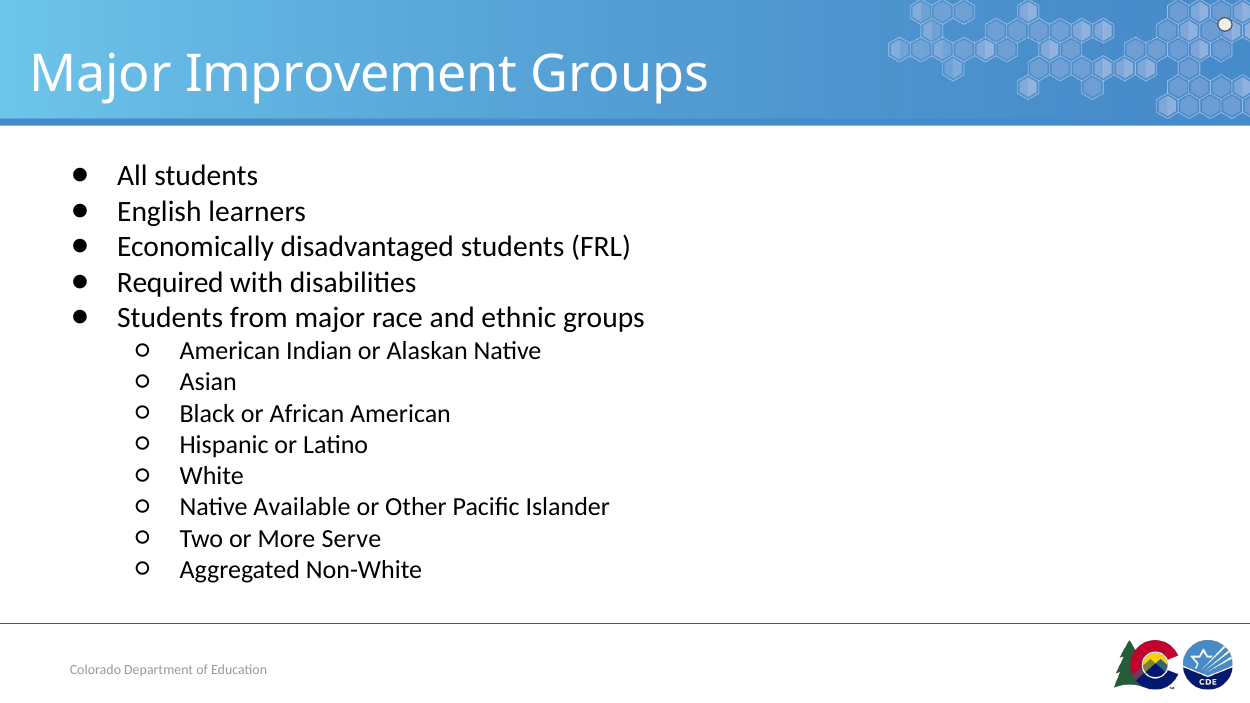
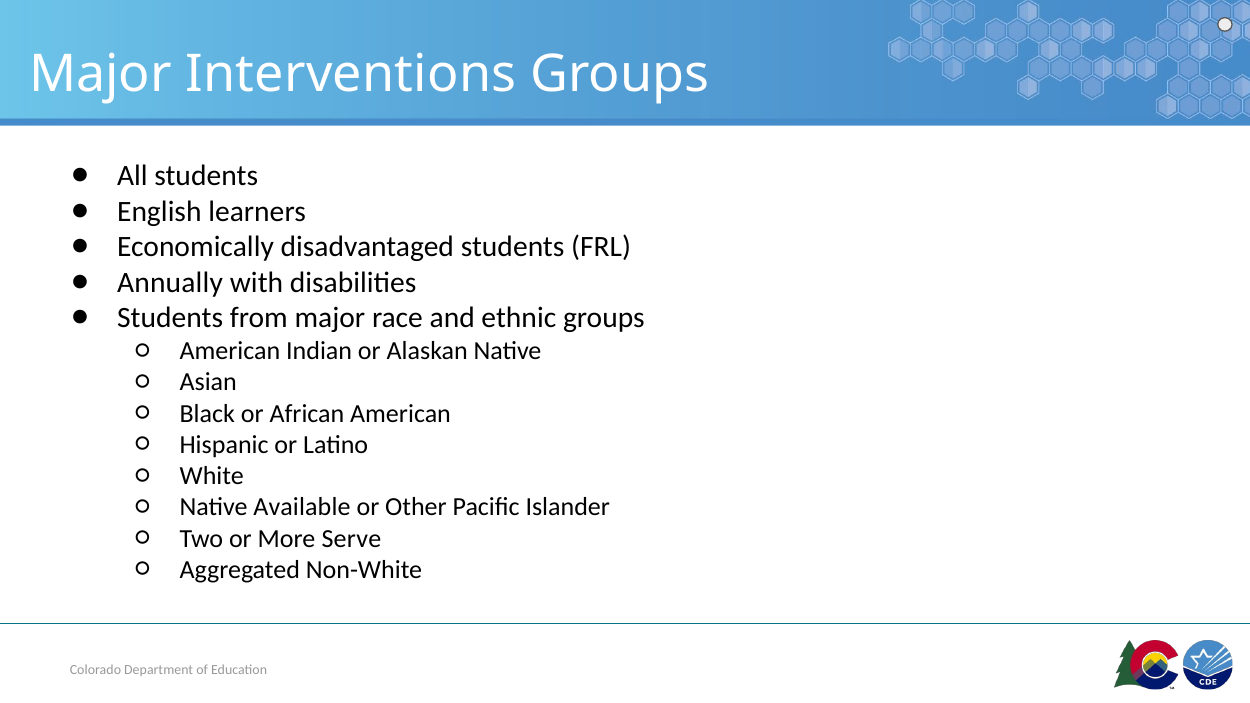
Improvement: Improvement -> Interventions (351, 74)
Required: Required -> Annually (170, 283)
